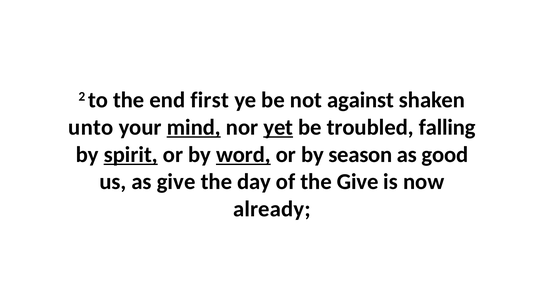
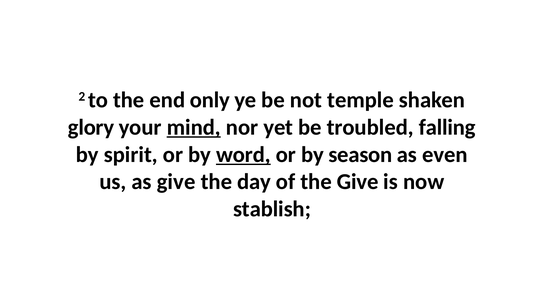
first: first -> only (210, 100)
against: against -> temple (361, 100)
unto: unto -> glory (91, 127)
yet underline: present -> none (278, 127)
spirit underline: present -> none (131, 155)
good: good -> even (445, 155)
already: already -> stablish (272, 209)
